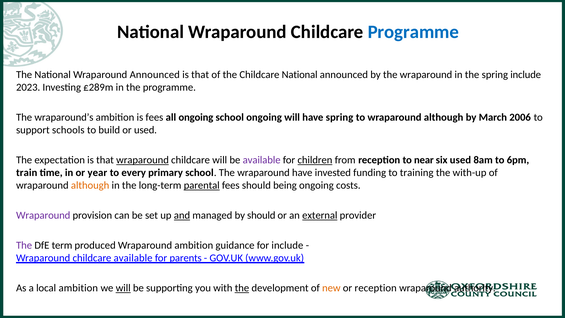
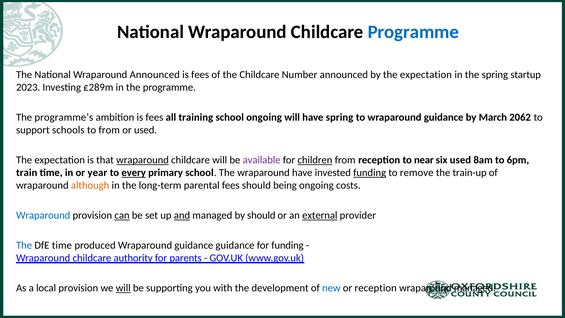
that: that -> fees (200, 75)
Childcare National: National -> Number (300, 75)
by the wraparound: wraparound -> expectation (426, 75)
spring include: include -> startup (526, 75)
wraparound’s: wraparound’s -> programme’s (64, 117)
all ongoing: ongoing -> training (196, 117)
to wraparound although: although -> guidance (444, 117)
2006: 2006 -> 2062 (520, 117)
to build: build -> from (109, 130)
every underline: none -> present (134, 173)
funding underline: none -> present (370, 173)
training: training -> remove (417, 173)
with-up: with-up -> train-up (470, 173)
parental underline: present -> none (202, 185)
Wraparound colour: purple -> blue (43, 215)
can underline: none -> present (122, 215)
The colour: purple -> blue (24, 245)
DfE term: term -> time (62, 245)
produced Wraparound ambition: ambition -> guidance (194, 245)
for include: include -> funding (288, 245)
childcare available: available -> authority (133, 258)
local ambition: ambition -> provision (78, 288)
the underline: present -> none (242, 288)
new colour: orange -> blue (331, 288)
wraparound authority: authority -> managed (475, 288)
